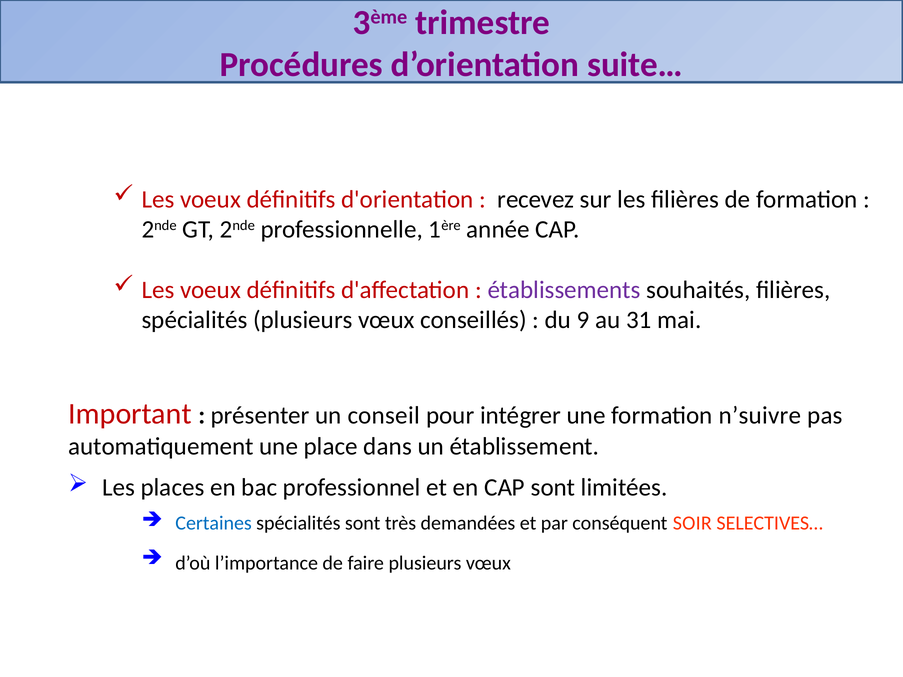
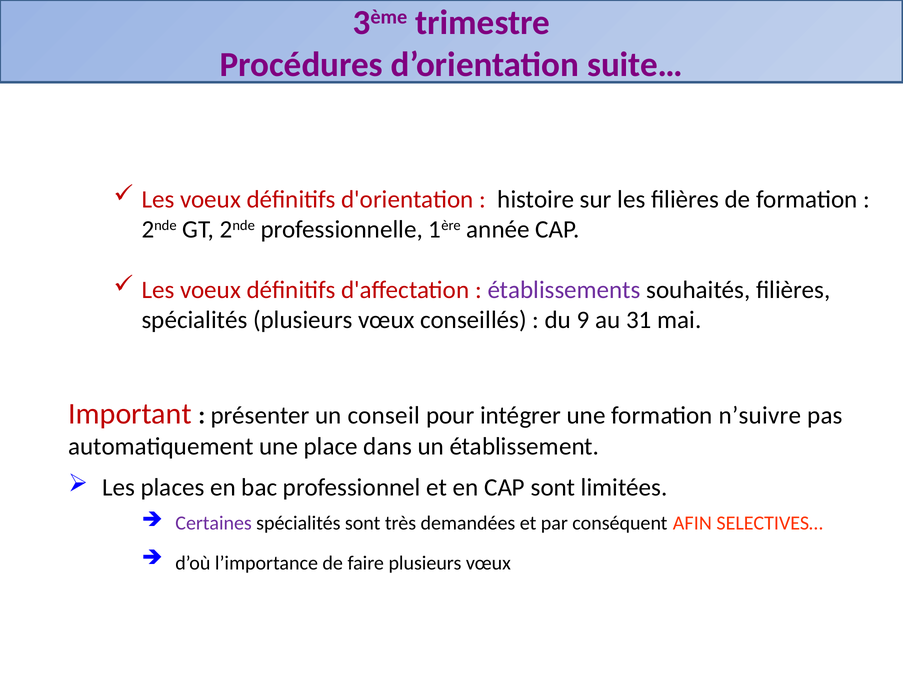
recevez: recevez -> histoire (536, 200)
Certaines colour: blue -> purple (214, 523)
SOIR: SOIR -> AFIN (692, 523)
